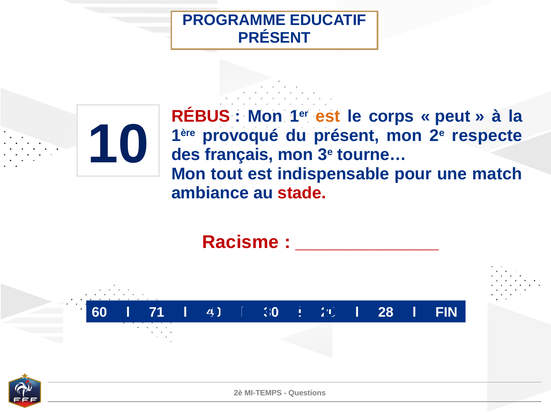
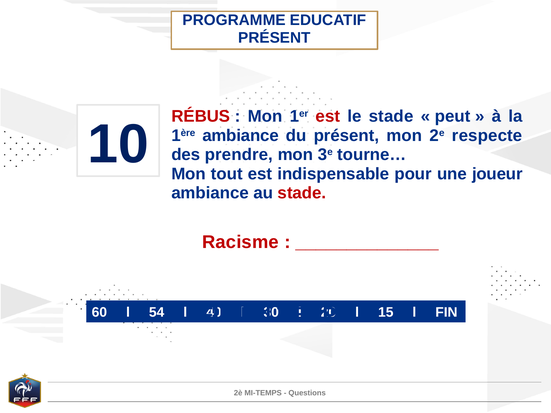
est colour: orange -> red (328, 116)
le corps: corps -> stade (391, 116)
1ère provoqué: provoqué -> ambiance (241, 136)
français: français -> prendre (239, 155)
match: match -> joueur (497, 174)
71: 71 -> 54 (157, 313)
28: 28 -> 15 (386, 313)
